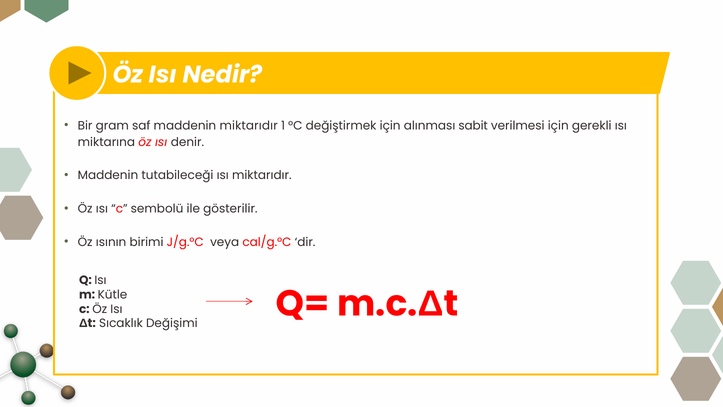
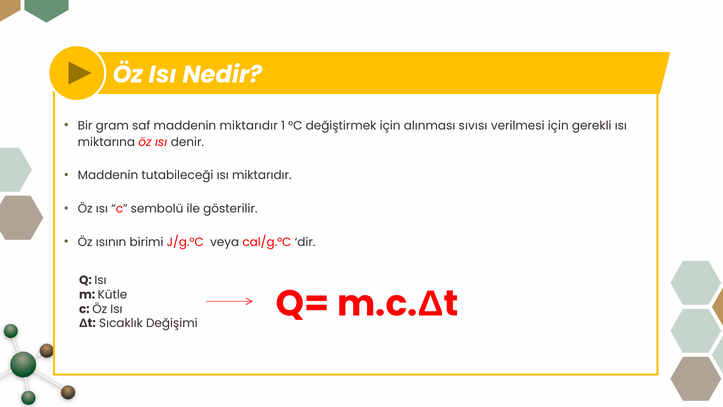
sabit: sabit -> sıvısı (473, 125)
